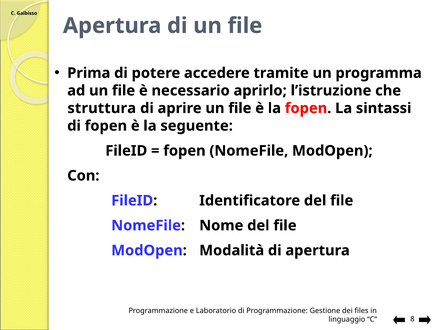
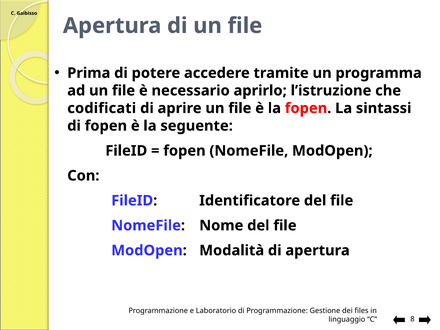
struttura: struttura -> codificati (102, 108)
